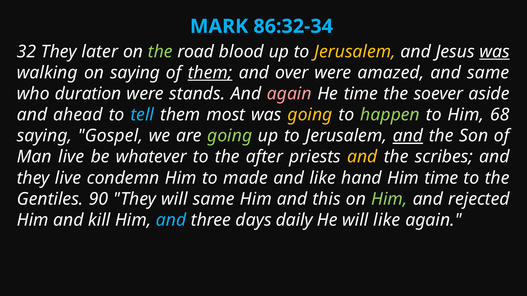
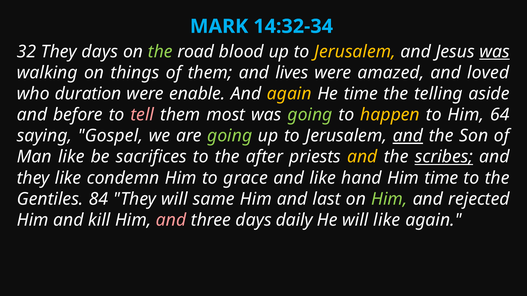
86:32-34: 86:32-34 -> 14:32-34 (293, 26)
They later: later -> days (100, 52)
on saying: saying -> things (135, 73)
them underline: present -> none (210, 73)
over: over -> lives (292, 73)
and same: same -> loved (488, 73)
stands: stands -> enable (197, 94)
again colour: pink -> yellow (289, 94)
soever: soever -> telling (438, 94)
ahead: ahead -> before (78, 115)
tell colour: light blue -> pink (142, 115)
going colour: yellow -> light green (310, 115)
happen colour: light green -> yellow (390, 115)
68: 68 -> 64 (500, 115)
Man live: live -> like (71, 157)
whatever: whatever -> sacrifices (151, 157)
scribes underline: none -> present (444, 157)
they live: live -> like (68, 178)
made: made -> grace (246, 178)
90: 90 -> 84 (98, 199)
this: this -> last (327, 199)
and colour: light blue -> pink (171, 220)
